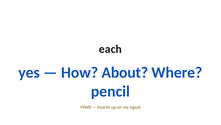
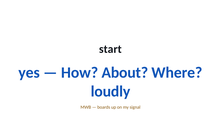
each: each -> start (110, 49)
pencil: pencil -> loudly (111, 91)
